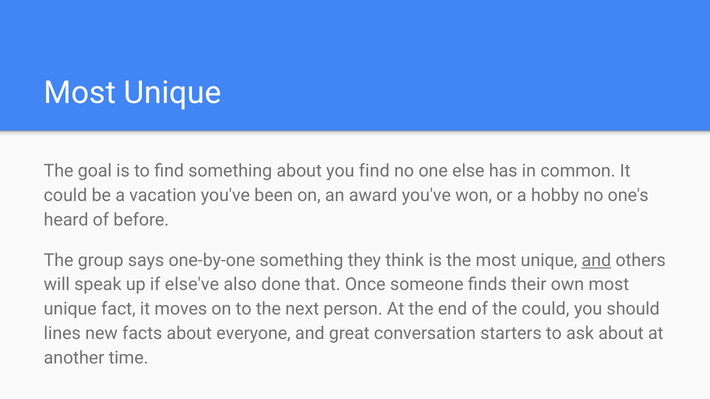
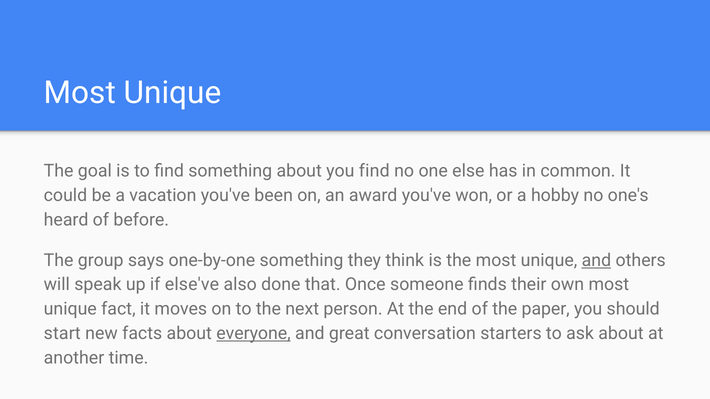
the could: could -> paper (546, 309)
lines: lines -> start (62, 334)
everyone underline: none -> present (254, 334)
